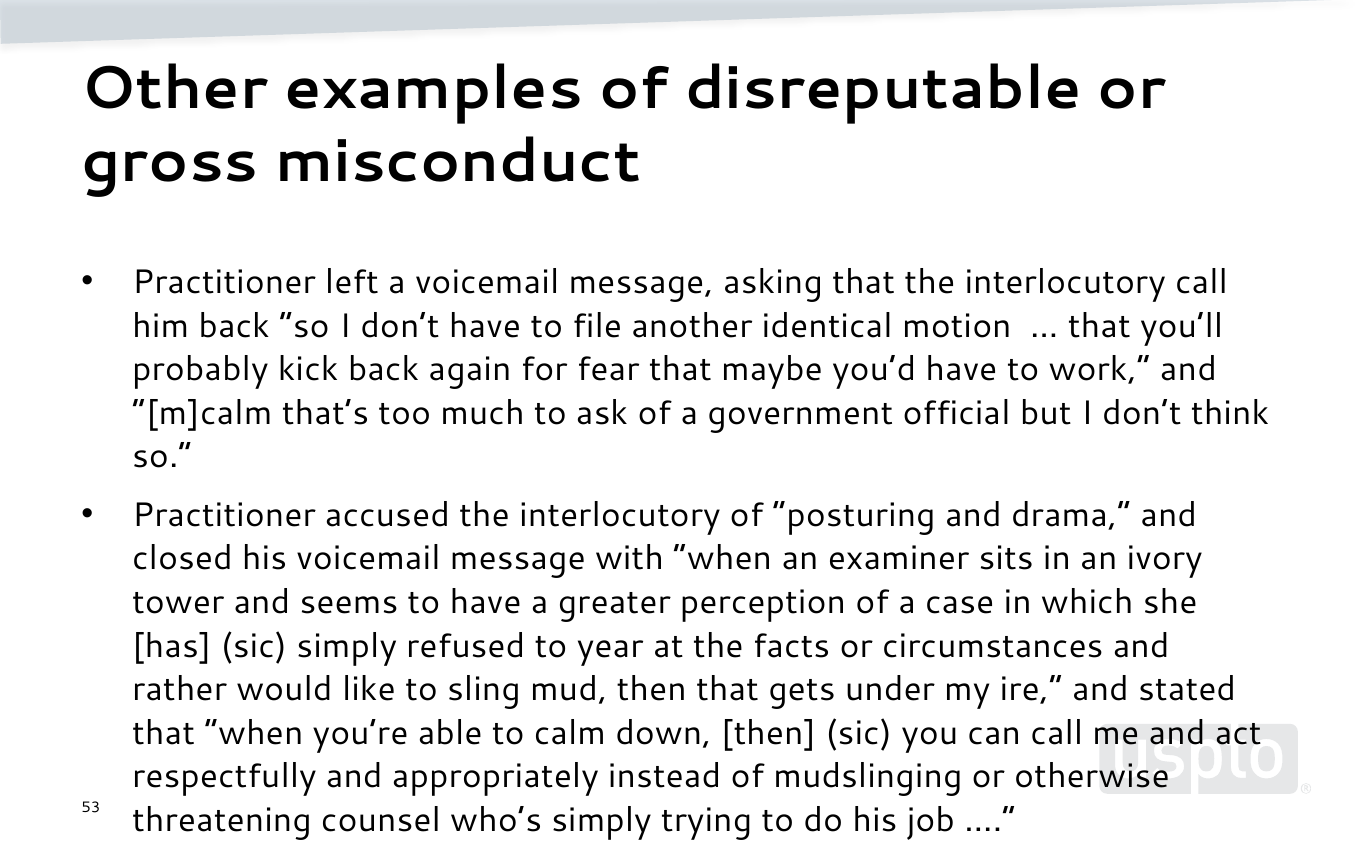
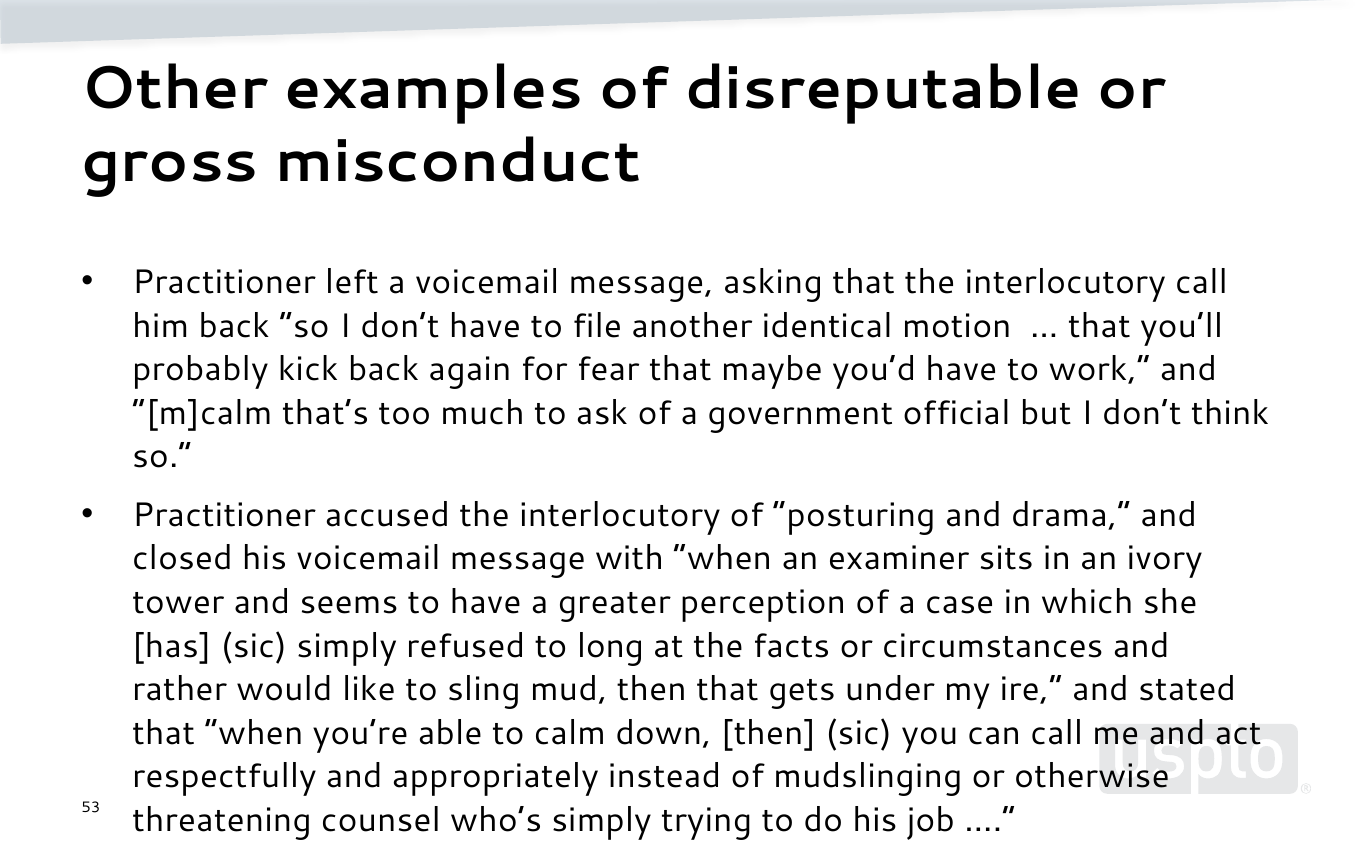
year: year -> long (610, 645)
